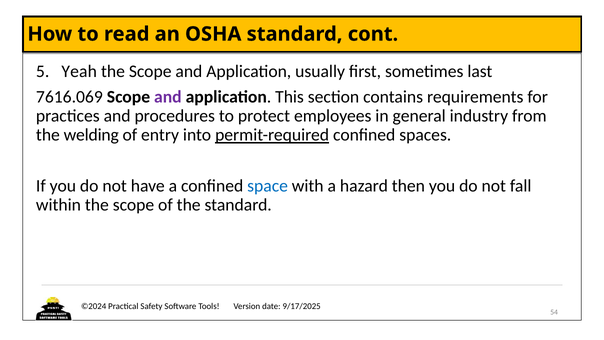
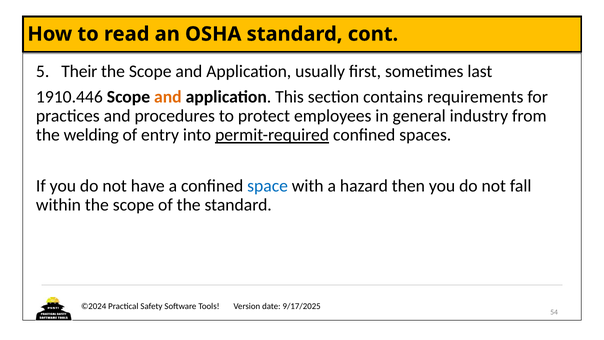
Yeah: Yeah -> Their (79, 72)
7616.069: 7616.069 -> 1910.446 (69, 97)
and colour: purple -> orange (168, 97)
